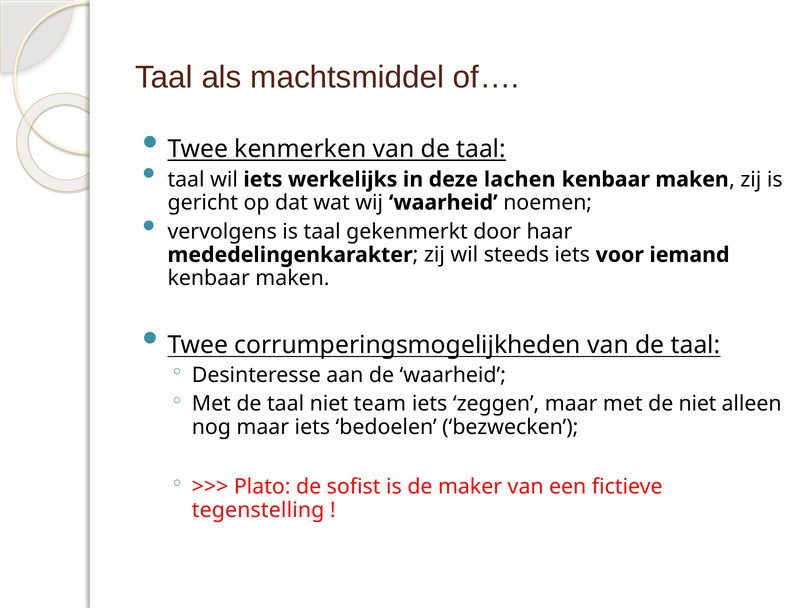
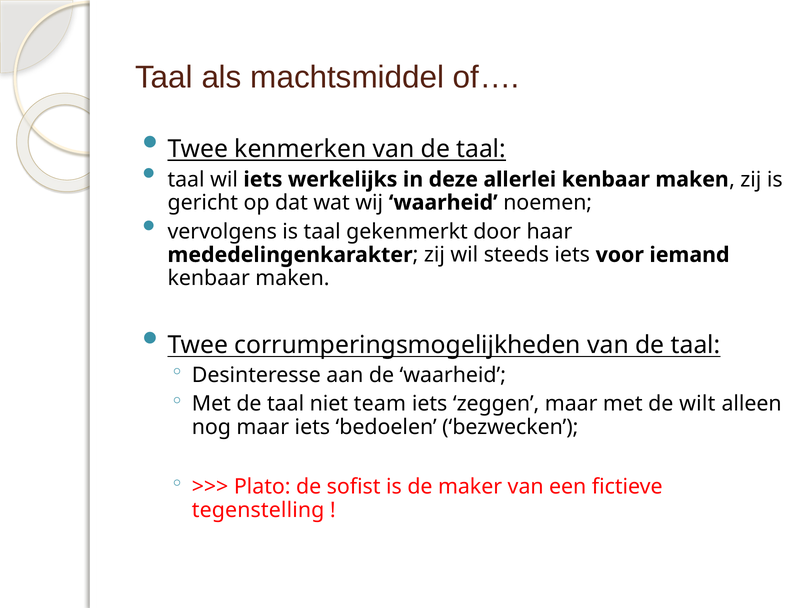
lachen: lachen -> allerlei (520, 179)
de niet: niet -> wilt (697, 404)
